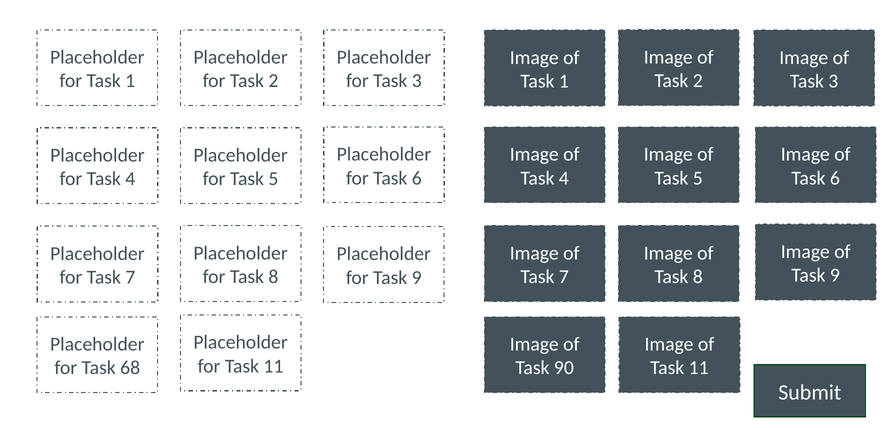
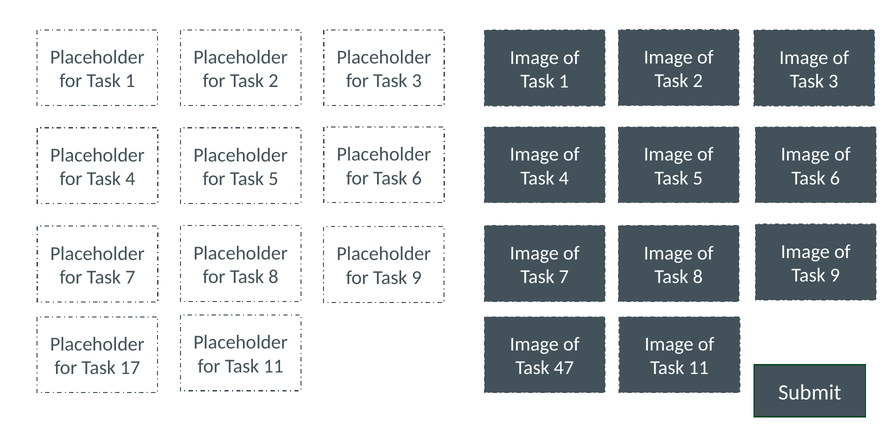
68: 68 -> 17 (130, 368)
90: 90 -> 47 (564, 368)
